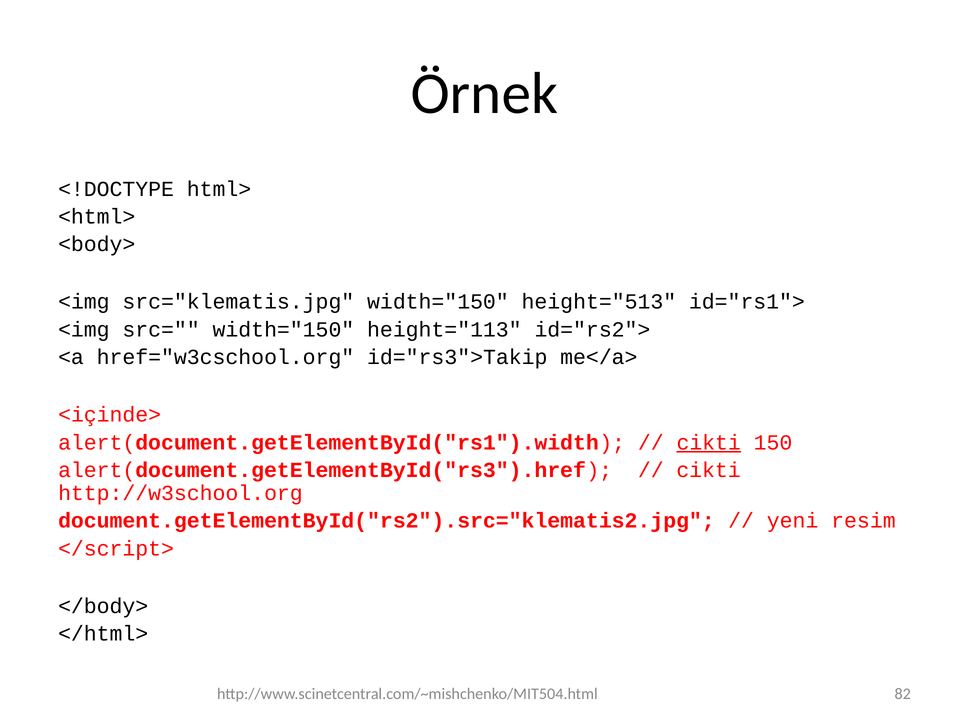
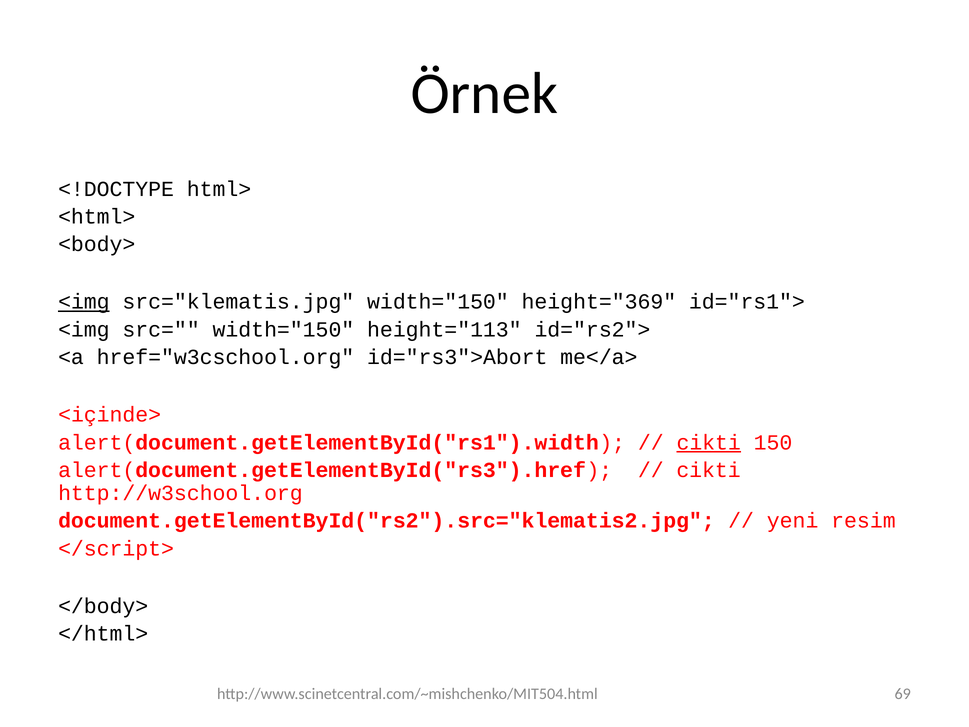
<img underline: none -> present (84, 302)
height="513: height="513 -> height="369 (599, 302)
id="rs3">Takip: id="rs3">Takip -> id="rs3">Abort (457, 357)
82: 82 -> 69 (903, 694)
